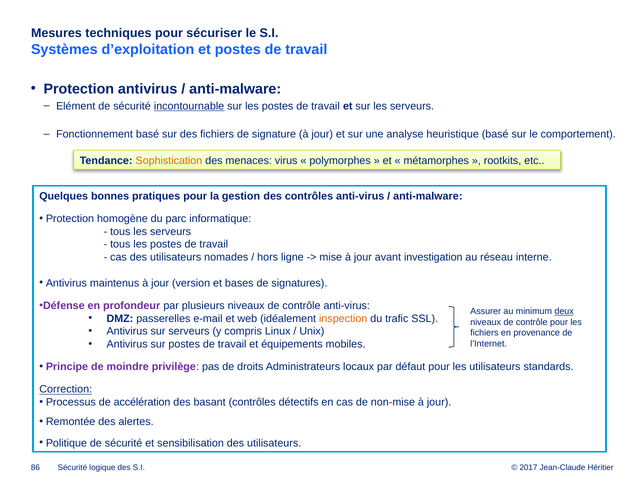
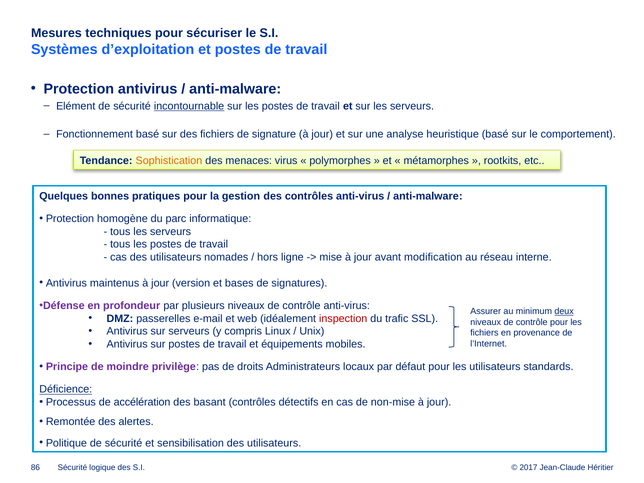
investigation: investigation -> modification (433, 257)
inspection colour: orange -> red (343, 318)
Correction: Correction -> Déficience (66, 389)
